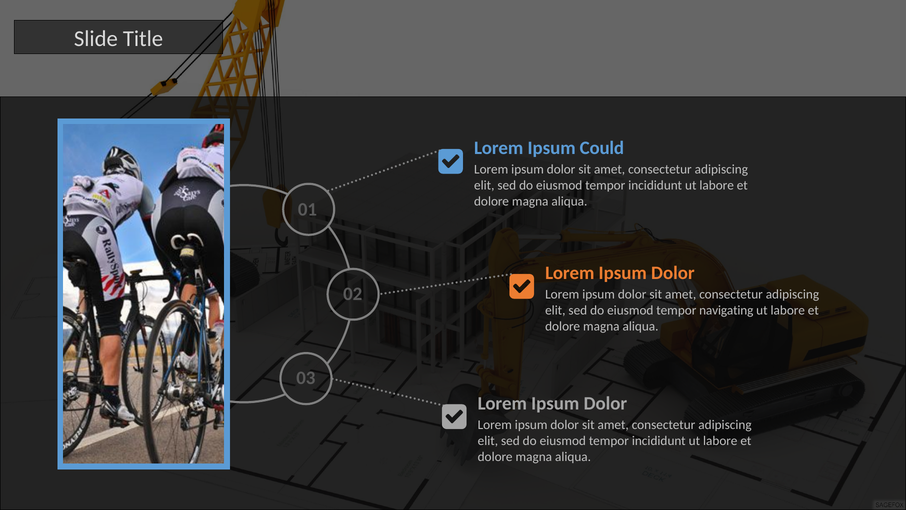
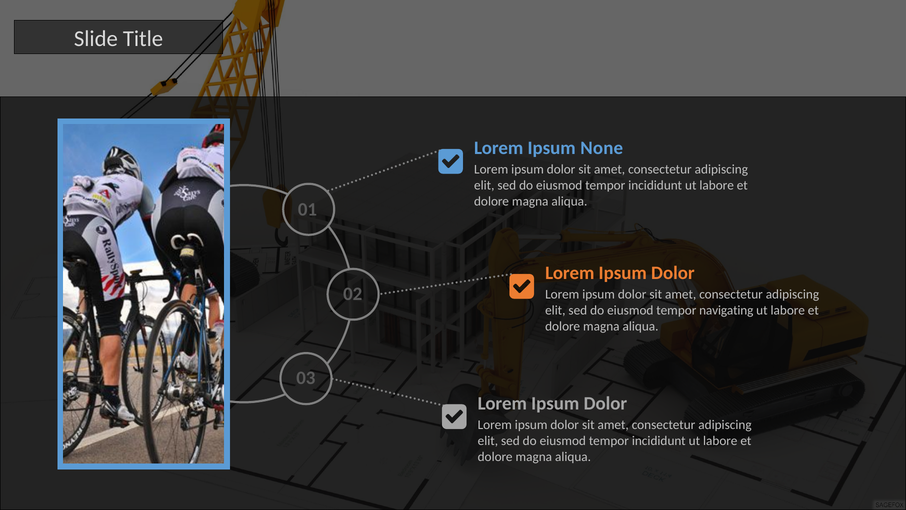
Could: Could -> None (602, 148)
